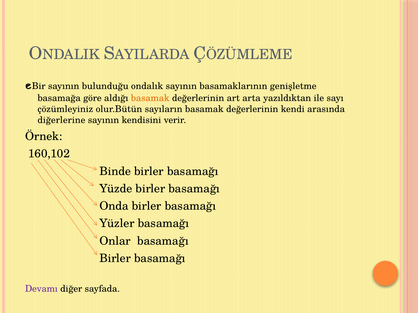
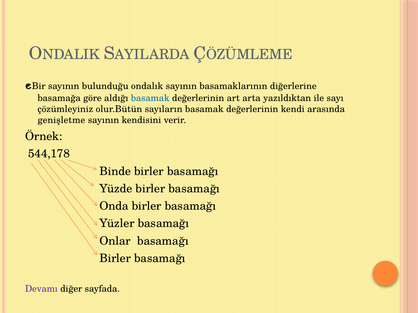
genişletme: genişletme -> diğerlerine (293, 86)
basamak colour: orange -> blue (150, 98)
diğerlerine: diğerlerine -> genişletme (61, 120)
160,102: 160,102 -> 544,178 (49, 154)
